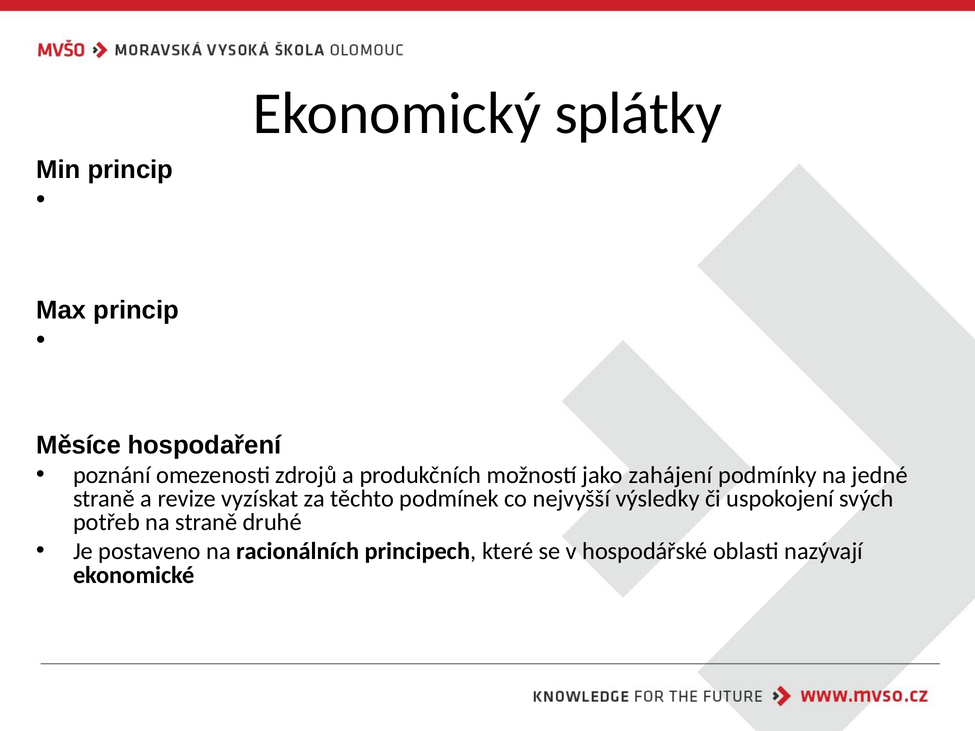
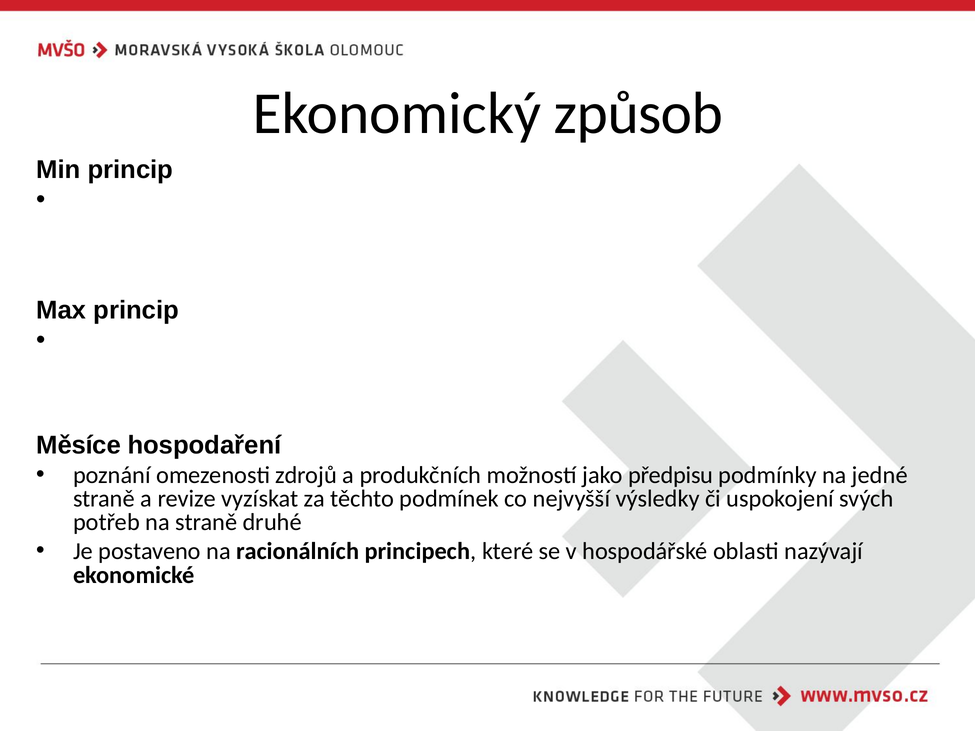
splátky: splátky -> způsob (638, 114)
zahájení: zahájení -> předpisu (671, 475)
